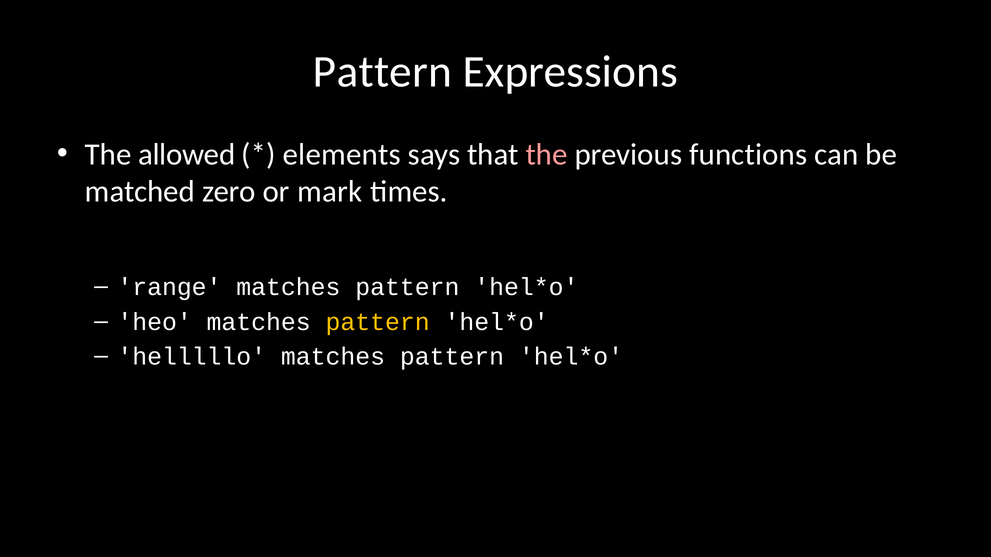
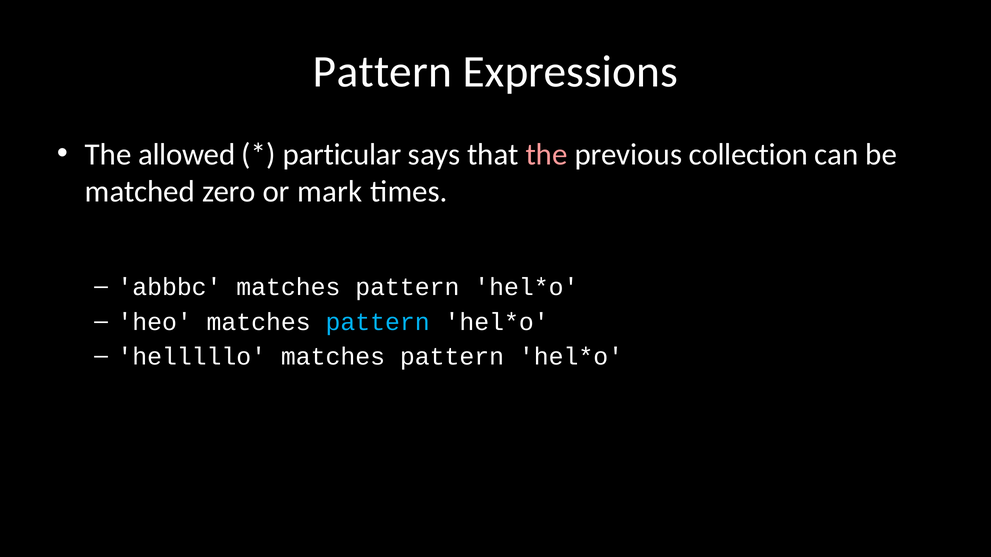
elements: elements -> particular (342, 155)
functions: functions -> collection (748, 155)
range: range -> abbbc (169, 287)
pattern colour: yellow -> light blue (378, 322)
